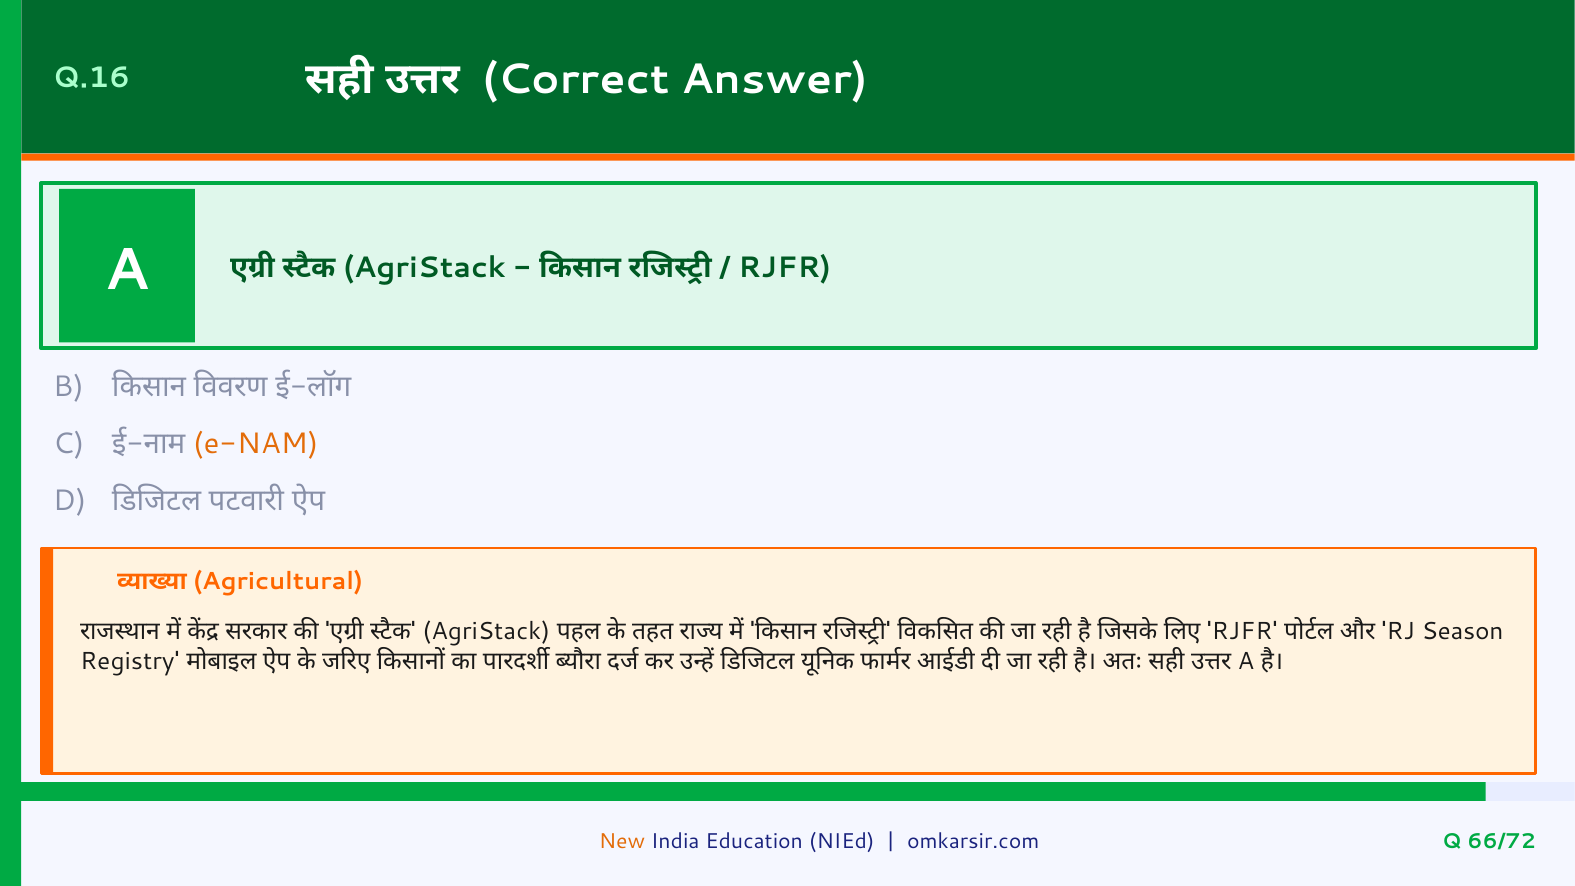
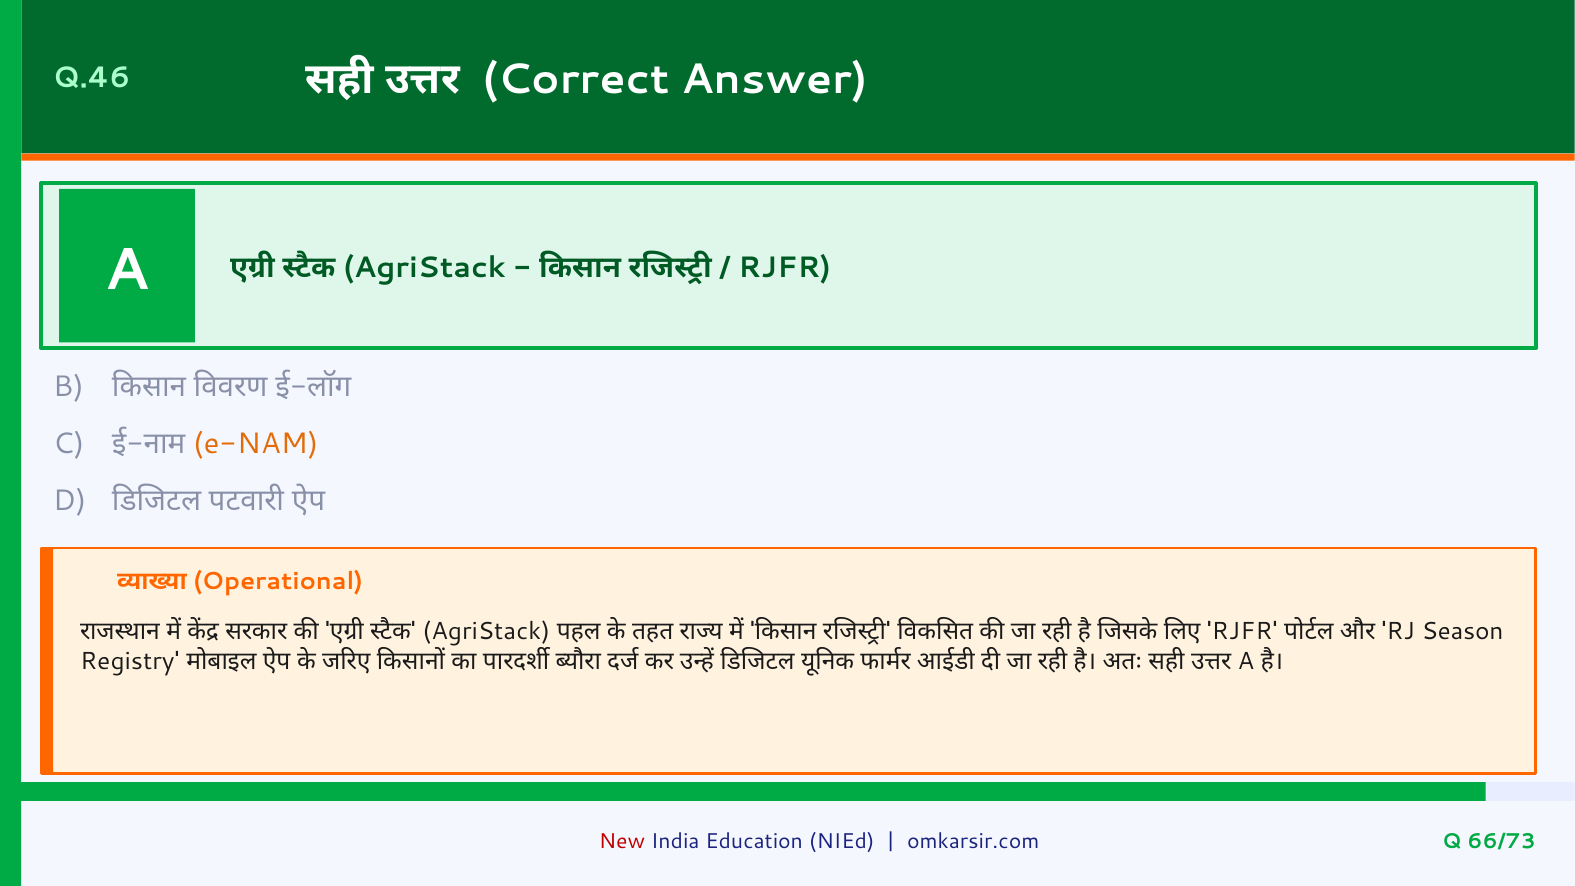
Q.16: Q.16 -> Q.46 (92, 78)
Agricultural: Agricultural -> Operational (278, 582)
New colour: orange -> red (622, 841)
66/72: 66/72 -> 66/73 (1502, 841)
